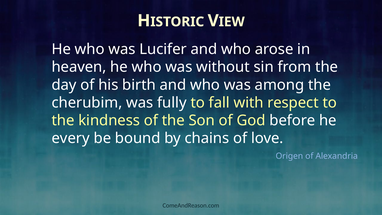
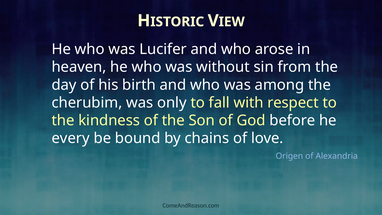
fully: fully -> only (172, 103)
